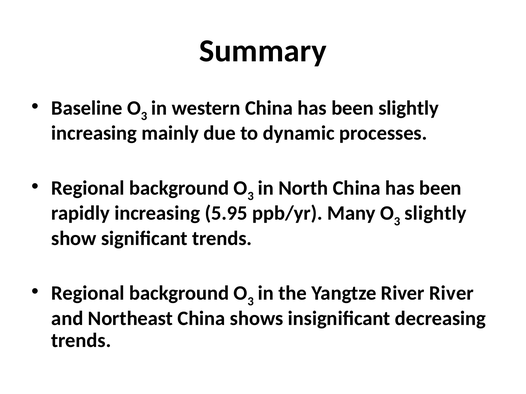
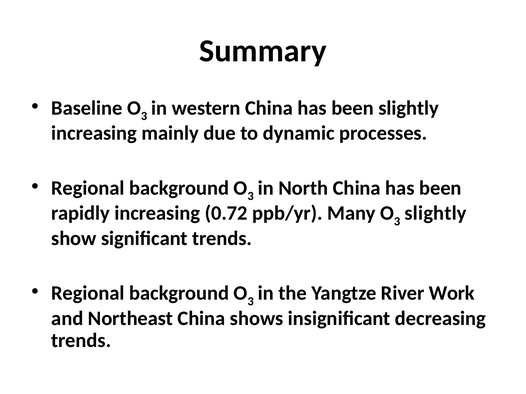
5.95: 5.95 -> 0.72 (226, 214)
River River: River -> Work (452, 294)
